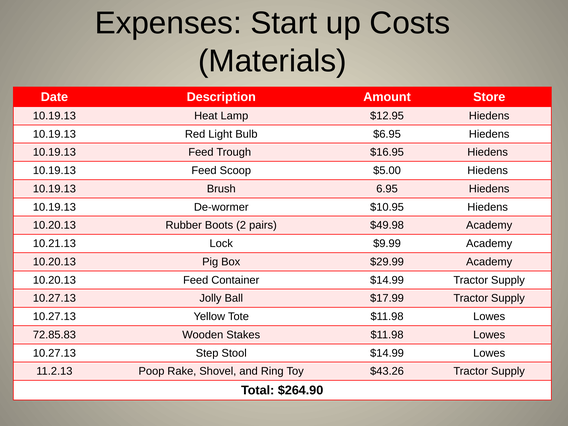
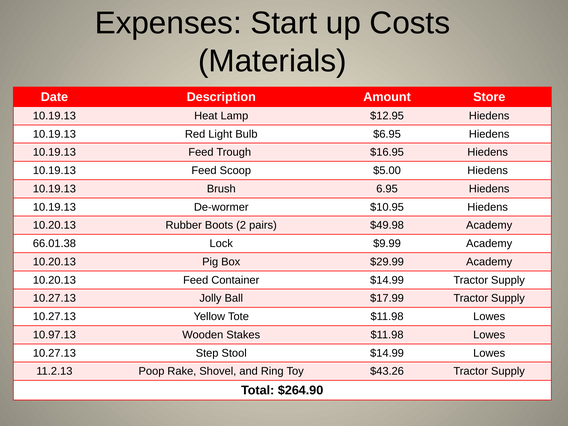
10.21.13: 10.21.13 -> 66.01.38 (54, 244)
72.85.83: 72.85.83 -> 10.97.13 (54, 335)
